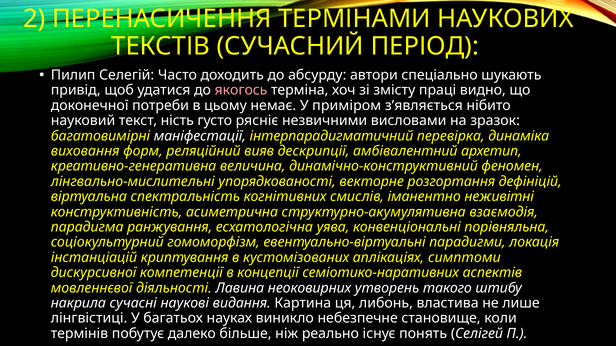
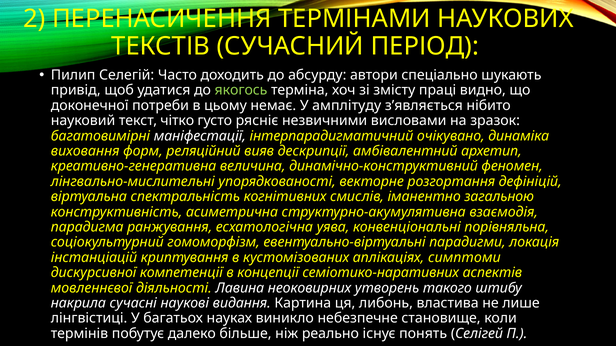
якогось colour: pink -> light green (241, 90)
приміром: приміром -> амплітуду (347, 106)
ність: ність -> чітко (177, 121)
перевірка: перевірка -> очікувано (451, 136)
неживітні: неживітні -> загальною (499, 197)
